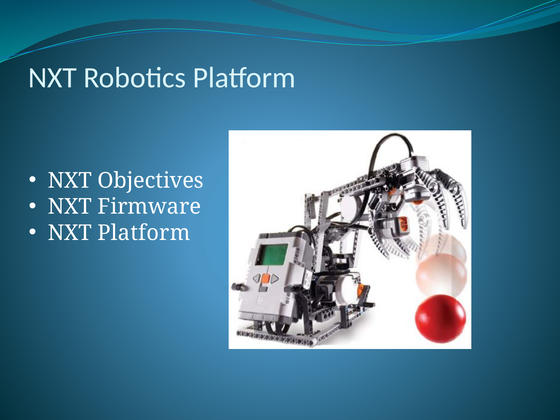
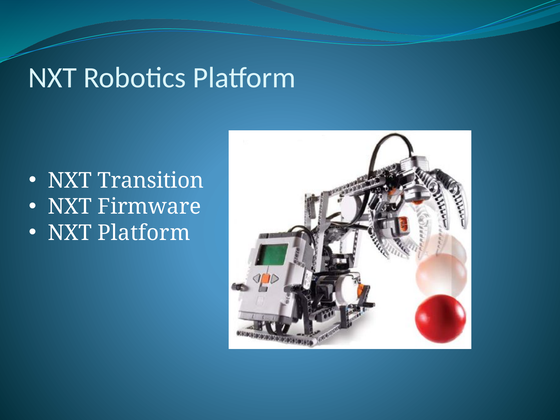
Objectives: Objectives -> Transition (151, 181)
